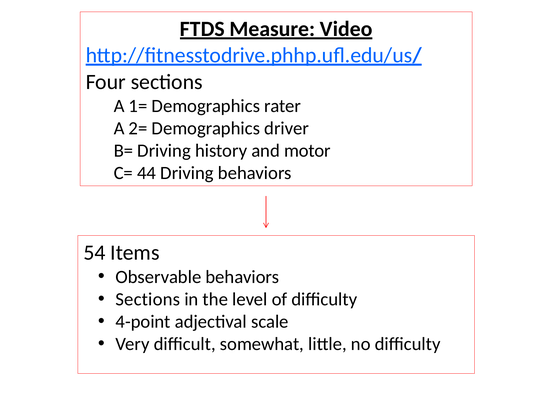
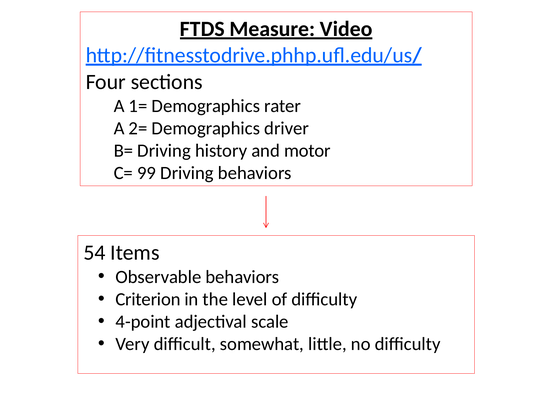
44: 44 -> 99 (147, 173)
Sections: Sections -> Criterion (148, 299)
